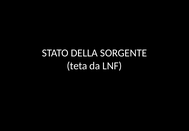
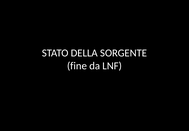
teta: teta -> fine (77, 66)
